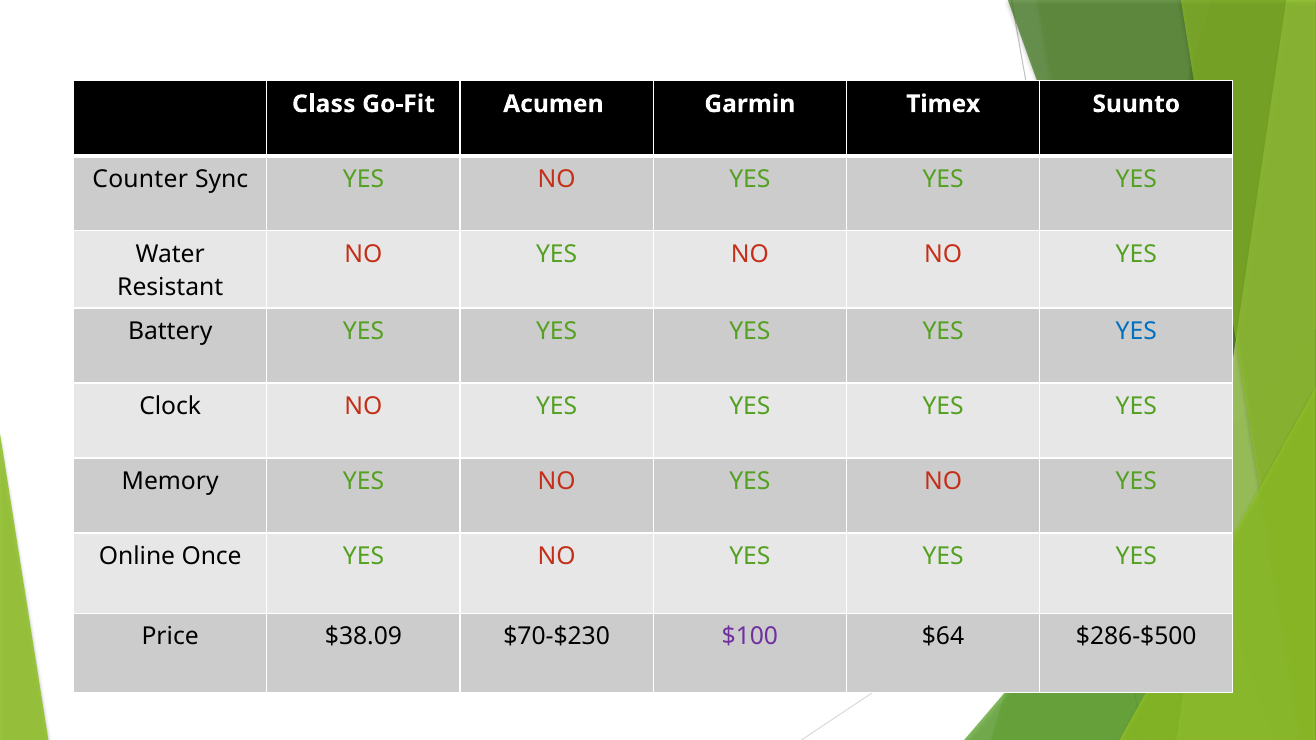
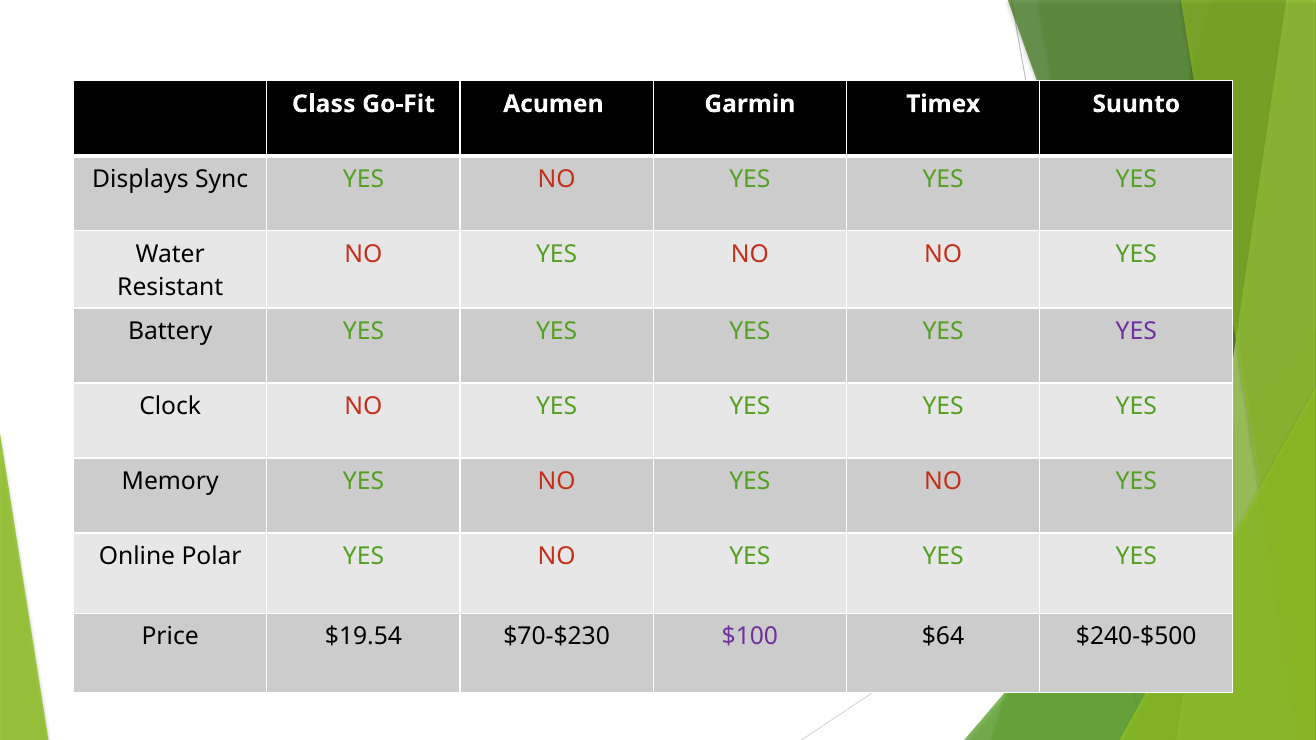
Counter: Counter -> Displays (140, 179)
YES colour: blue -> purple (1136, 331)
Once: Once -> Polar (212, 556)
$38.09: $38.09 -> $19.54 (363, 636)
$286-$500: $286-$500 -> $240-$500 (1136, 636)
